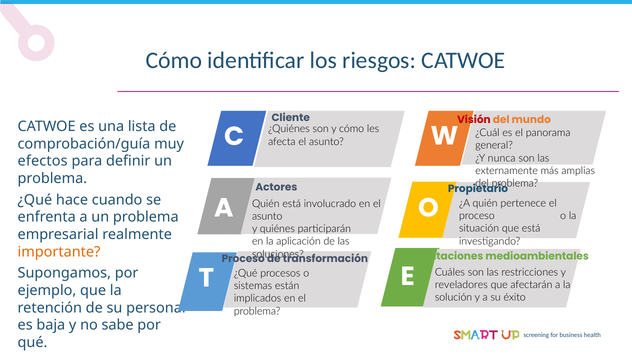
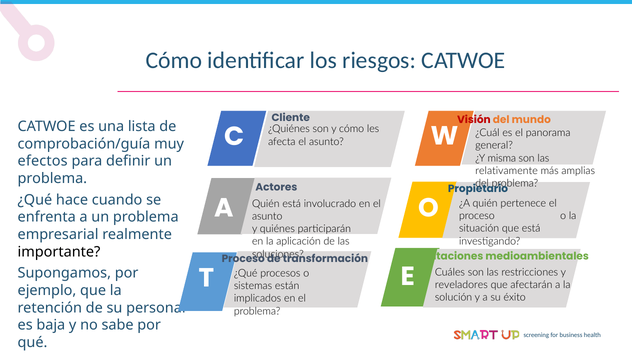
nunca: nunca -> misma (502, 158)
externamente: externamente -> relativamente (507, 171)
importante colour: orange -> black (59, 252)
